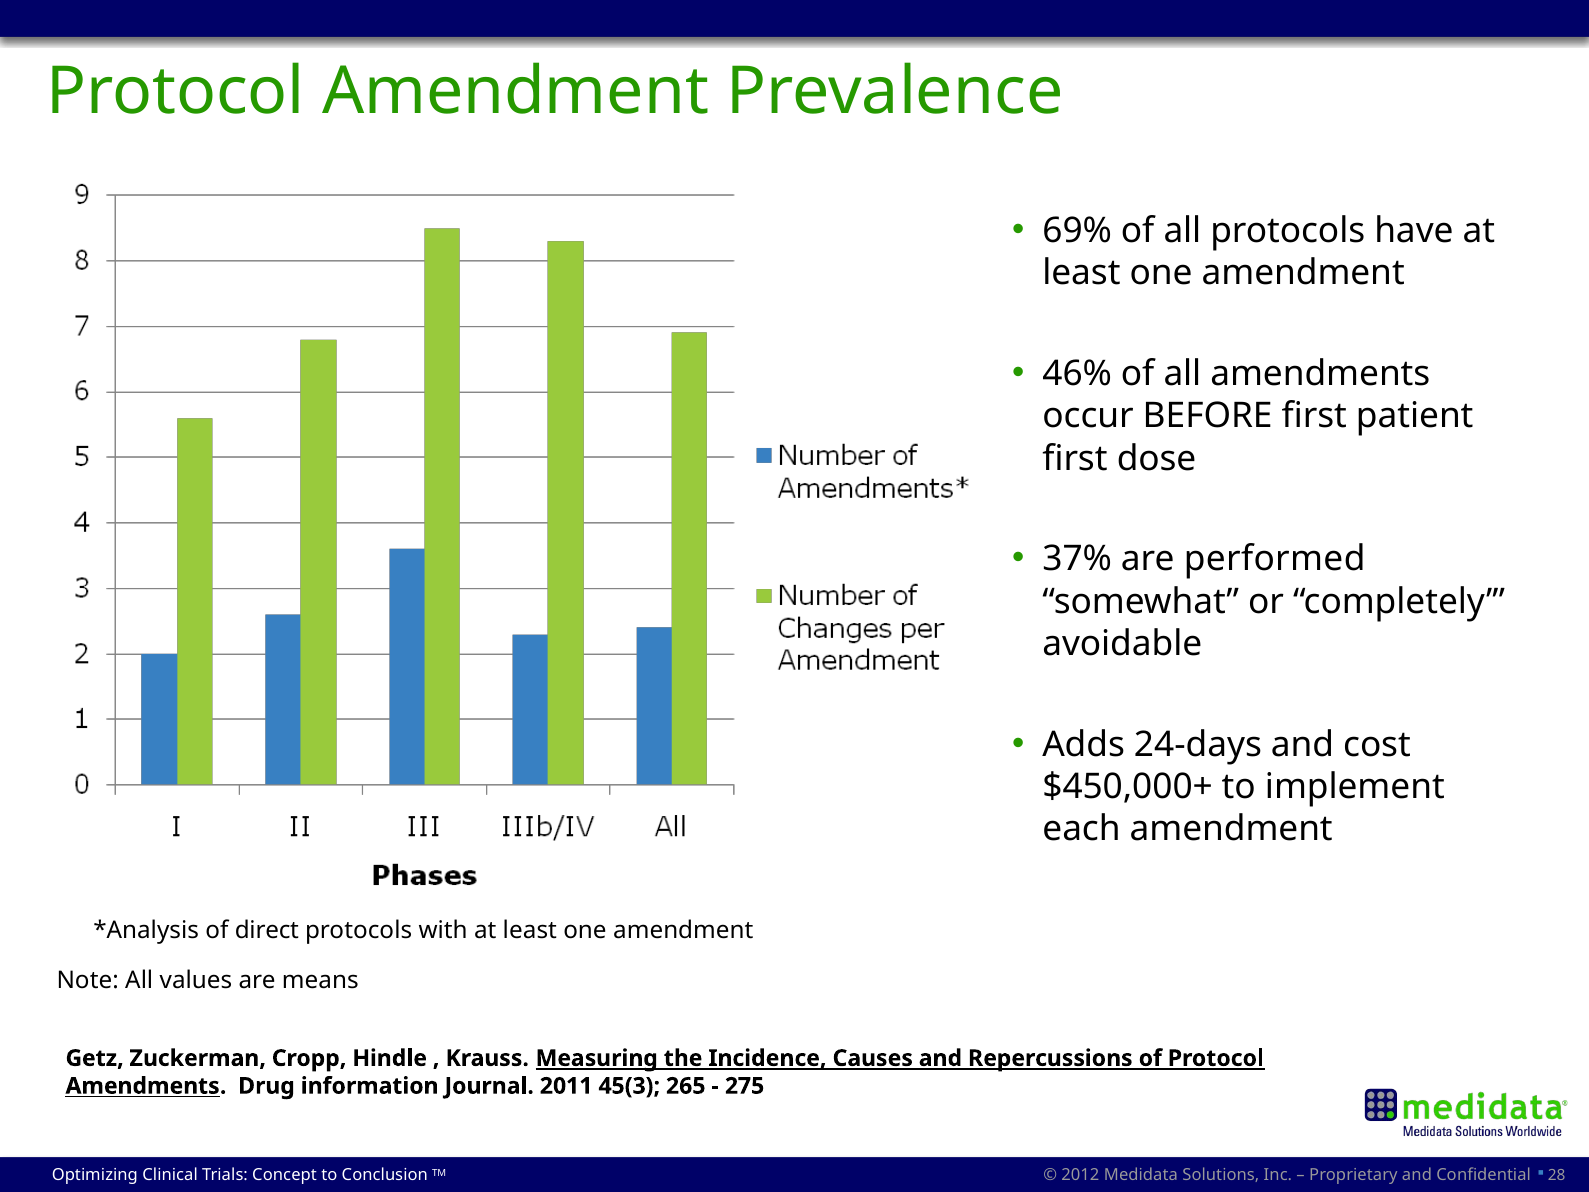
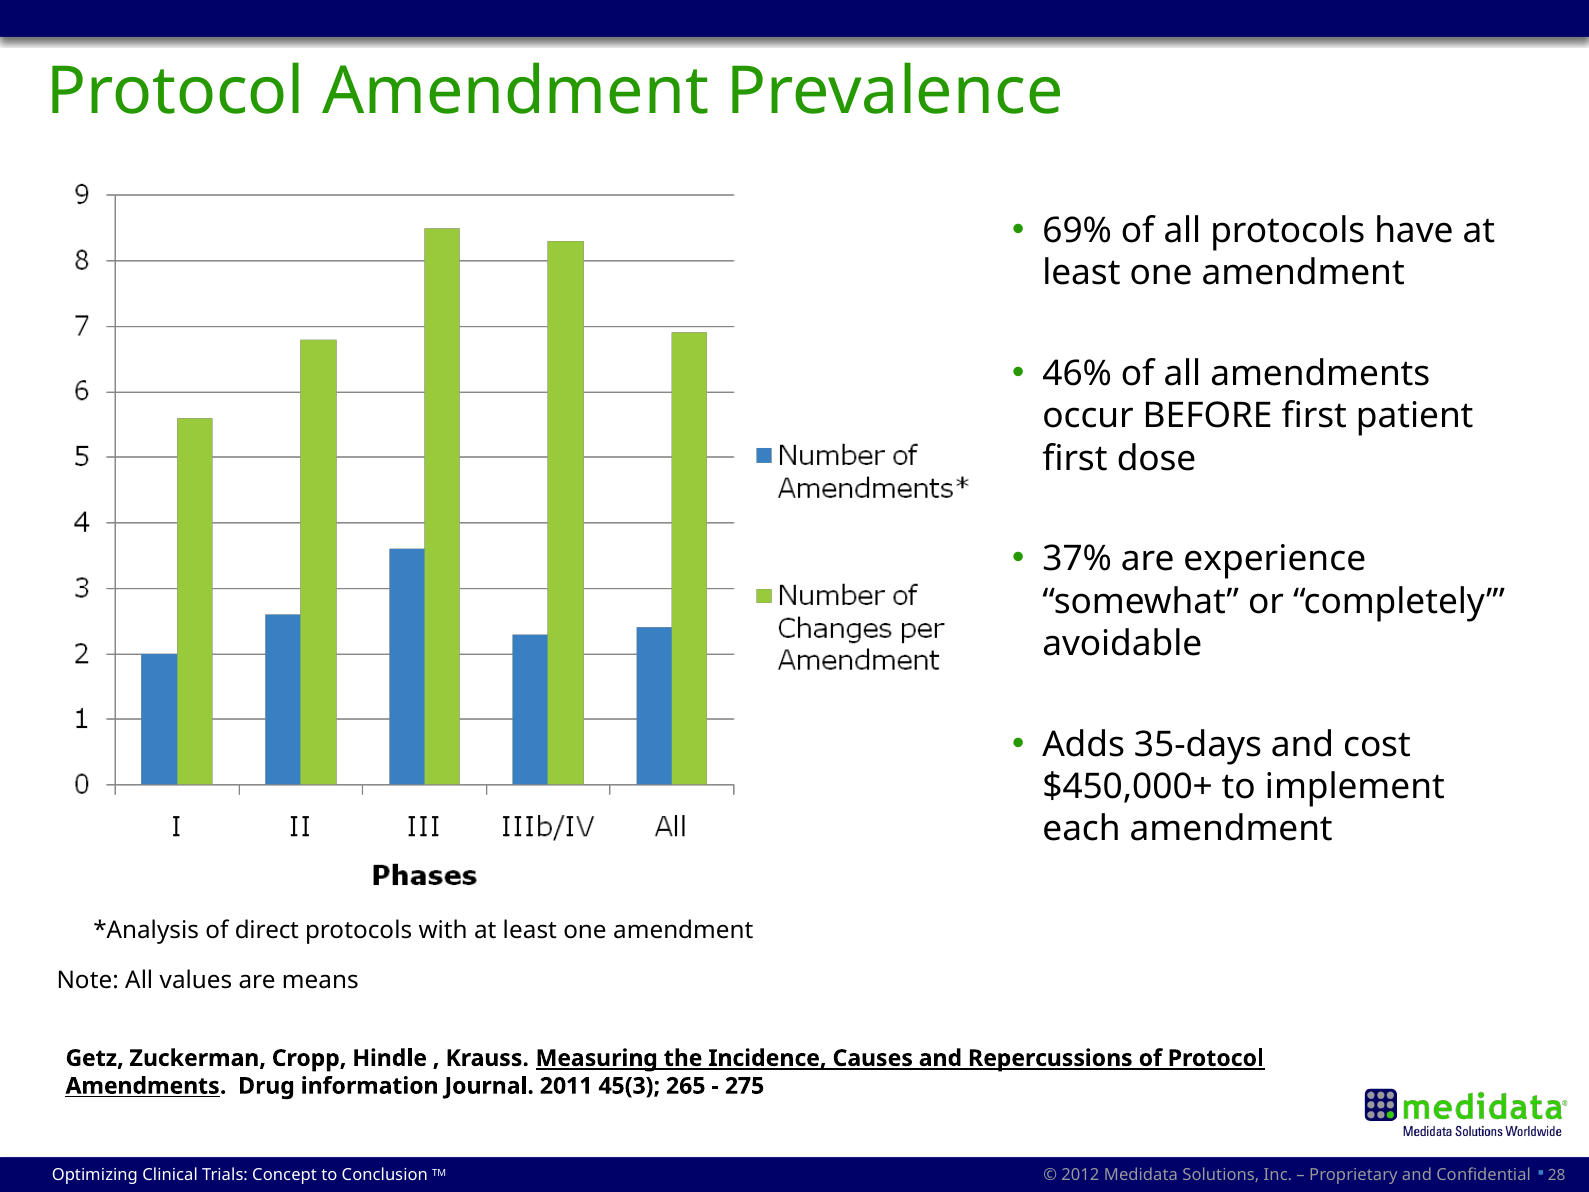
performed: performed -> experience (1275, 559)
24-days: 24-days -> 35-days (1198, 744)
